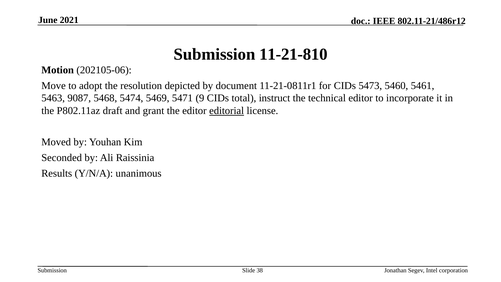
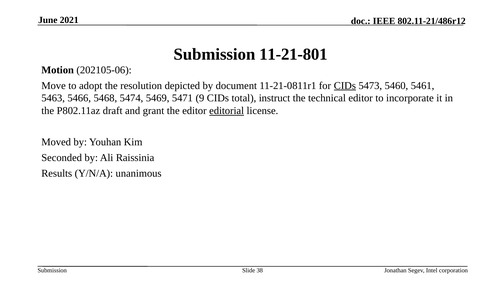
11-21-810: 11-21-810 -> 11-21-801 (293, 54)
CIDs underline: none -> present (345, 86)
9087: 9087 -> 5466 (79, 98)
